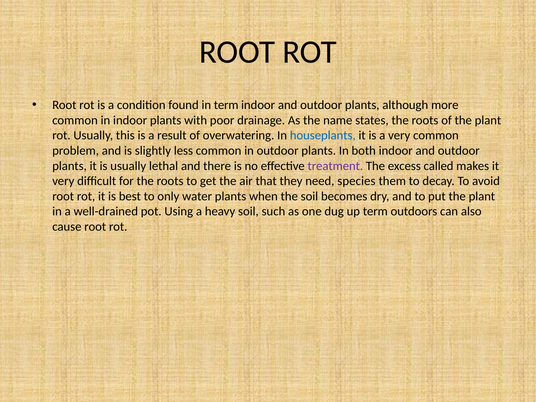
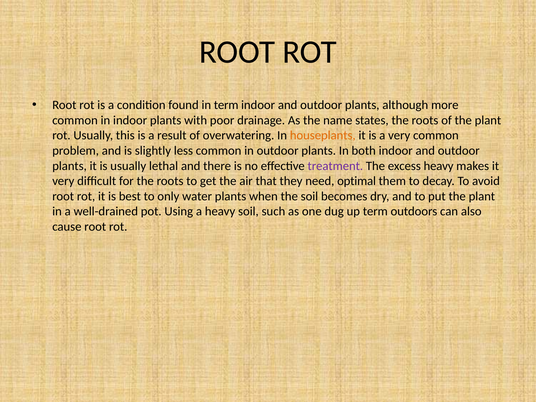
houseplants colour: blue -> orange (323, 135)
excess called: called -> heavy (439, 166)
species: species -> optimal (357, 181)
